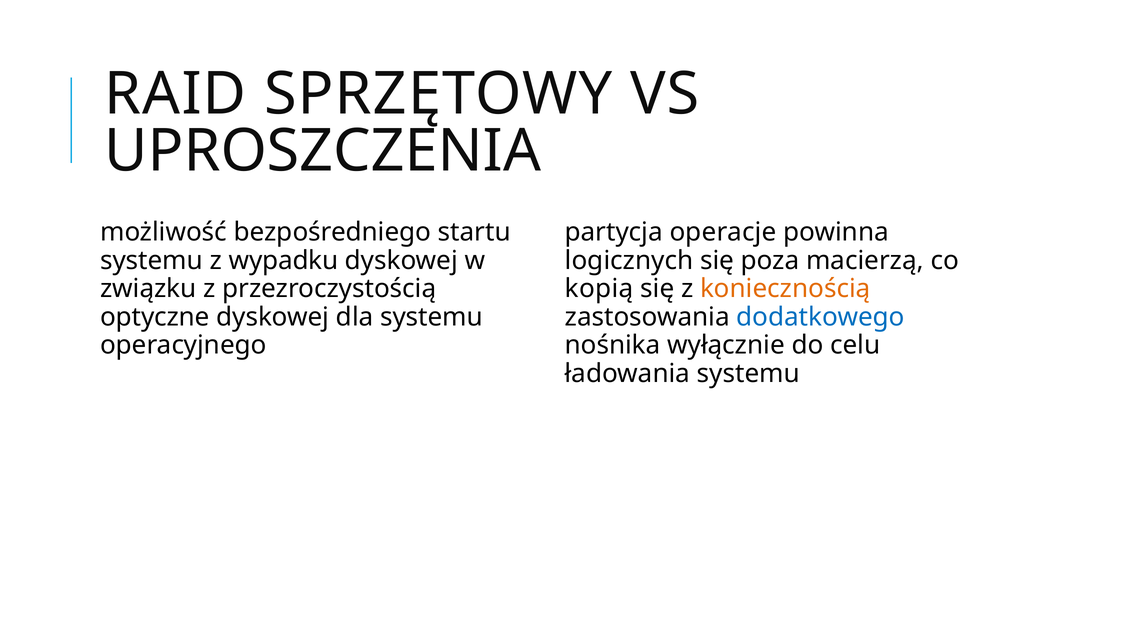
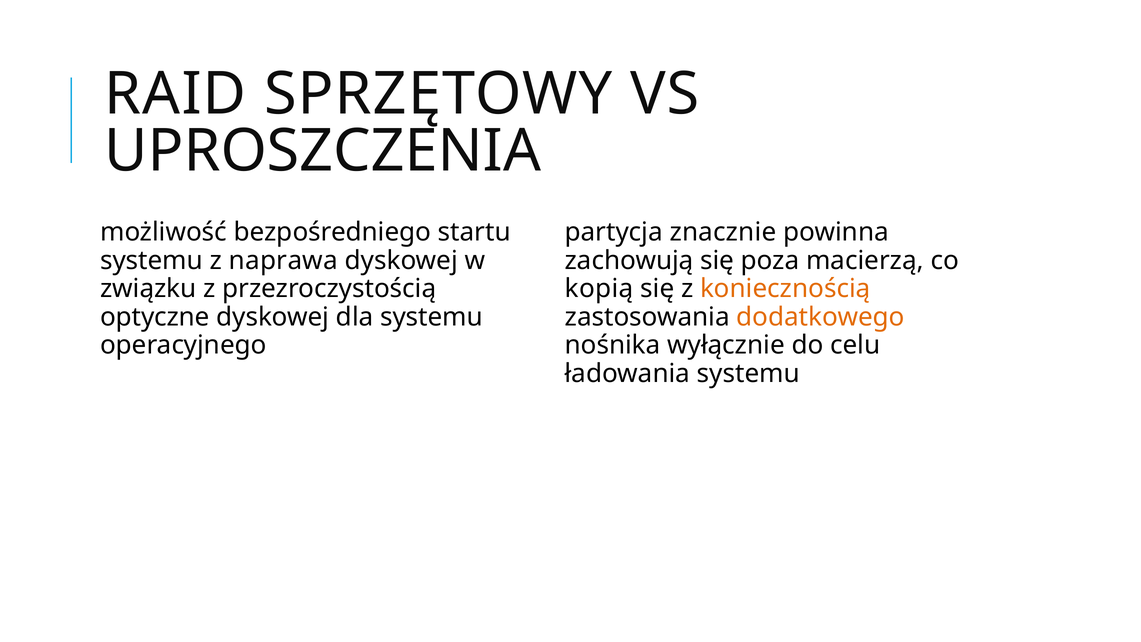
operacje: operacje -> znacznie (723, 232)
wypadku: wypadku -> naprawa (283, 260)
logicznych: logicznych -> zachowują (629, 260)
dodatkowego colour: blue -> orange (821, 317)
